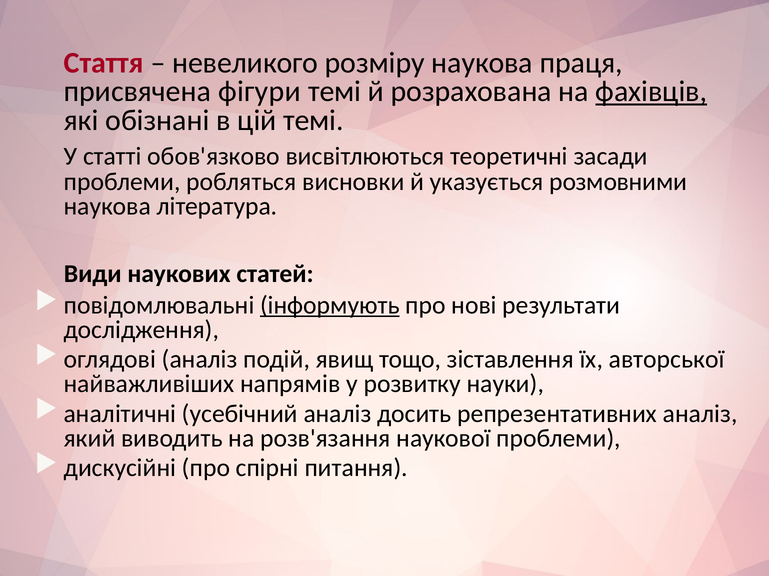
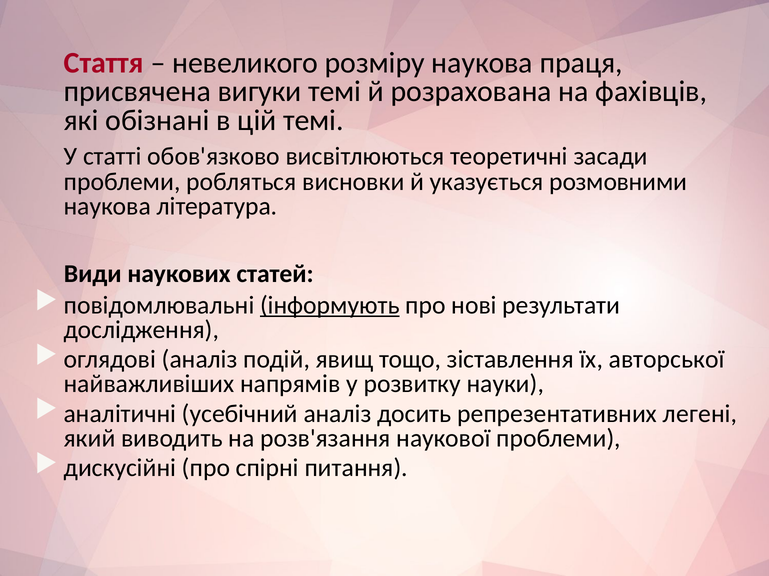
фігури: фігури -> вигуки (260, 92)
фахівців underline: present -> none (651, 92)
репрезентативних аналіз: аналіз -> легені (700, 414)
